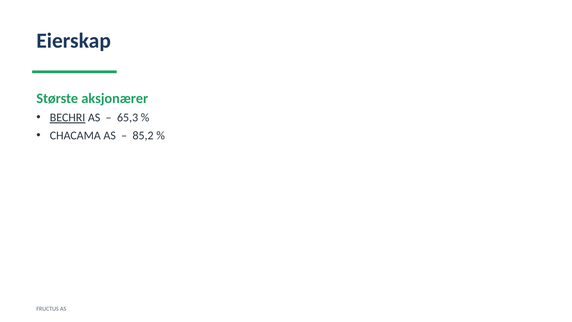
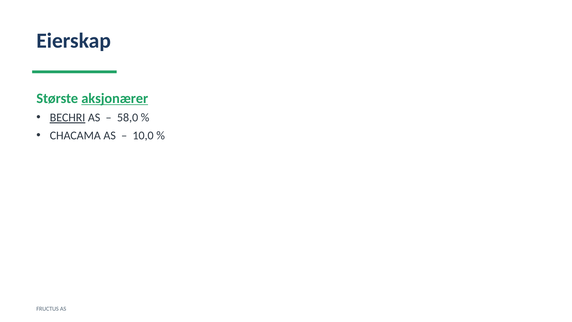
aksjonærer underline: none -> present (115, 98)
65,3: 65,3 -> 58,0 (128, 118)
85,2: 85,2 -> 10,0 (143, 136)
